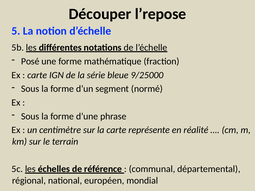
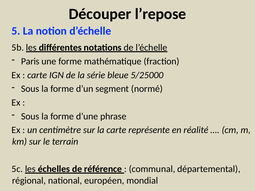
Posé: Posé -> Paris (30, 61)
9/25000: 9/25000 -> 5/25000 (147, 75)
